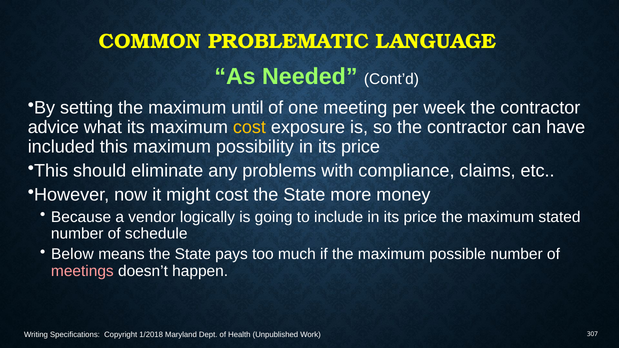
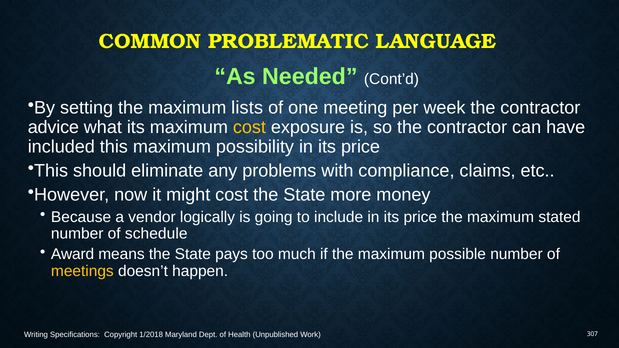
until: until -> lists (247, 108)
Below: Below -> Award (73, 254)
meetings colour: pink -> yellow (82, 271)
